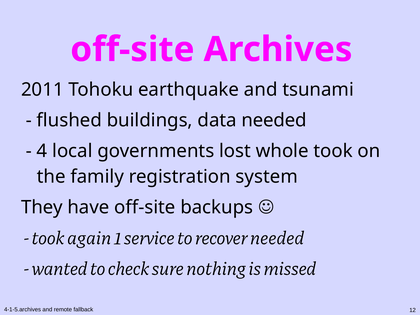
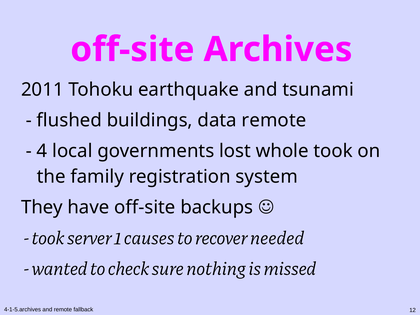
data needed: needed -> remote (274, 120)
again: again -> server (89, 238)
service: service -> causes (149, 238)
